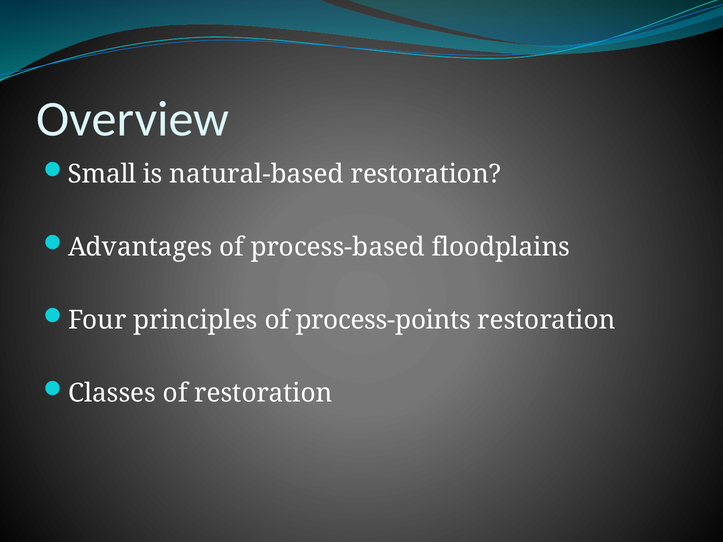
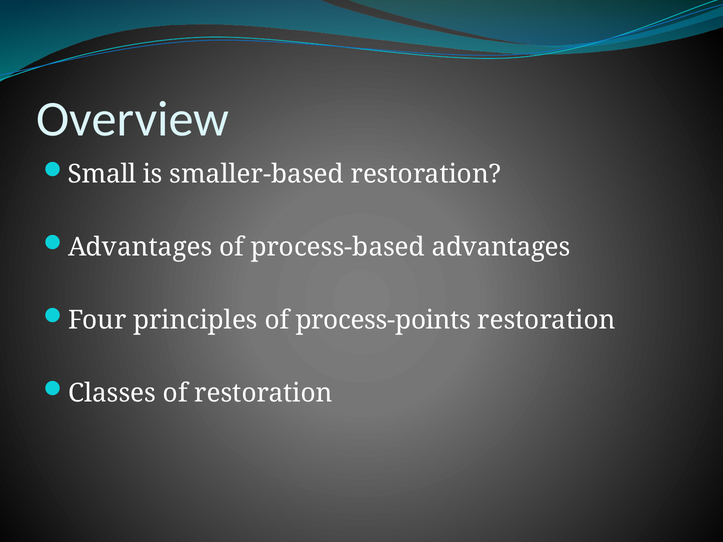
natural-based: natural-based -> smaller-based (257, 174)
process-based floodplains: floodplains -> advantages (501, 247)
